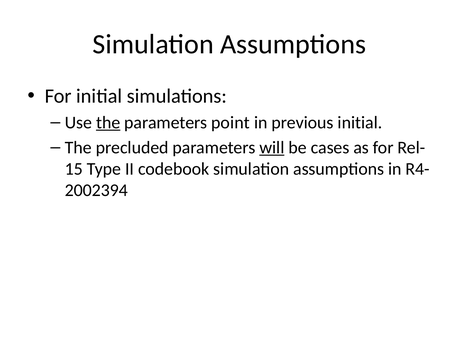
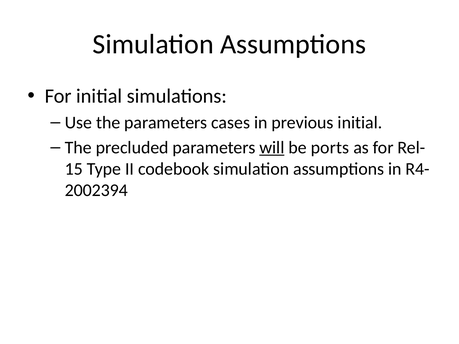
the underline: present -> none (108, 123)
point: point -> cases (231, 123)
cases: cases -> ports (330, 148)
